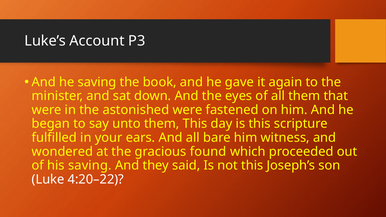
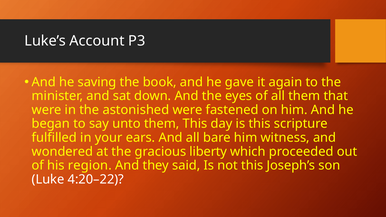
found: found -> liberty (208, 152)
his saving: saving -> region (90, 166)
